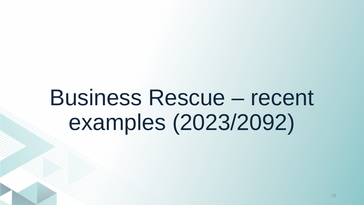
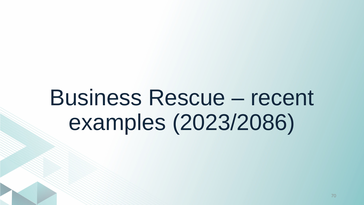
2023/2092: 2023/2092 -> 2023/2086 (234, 122)
